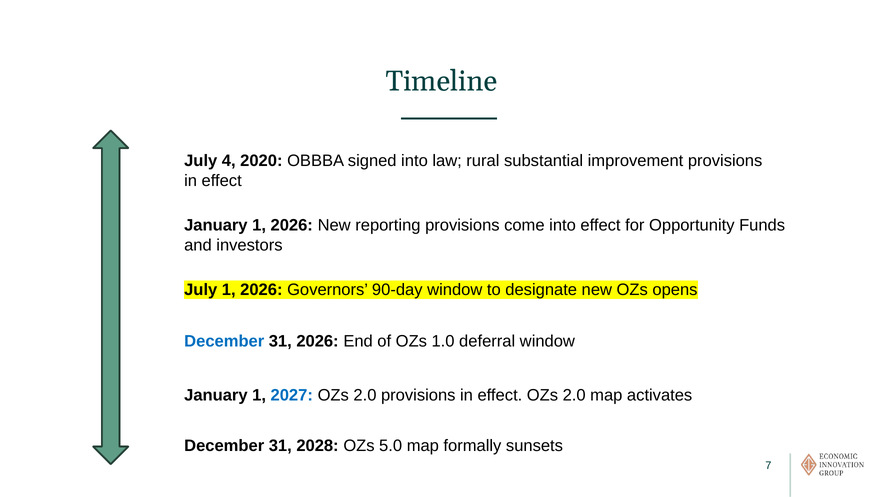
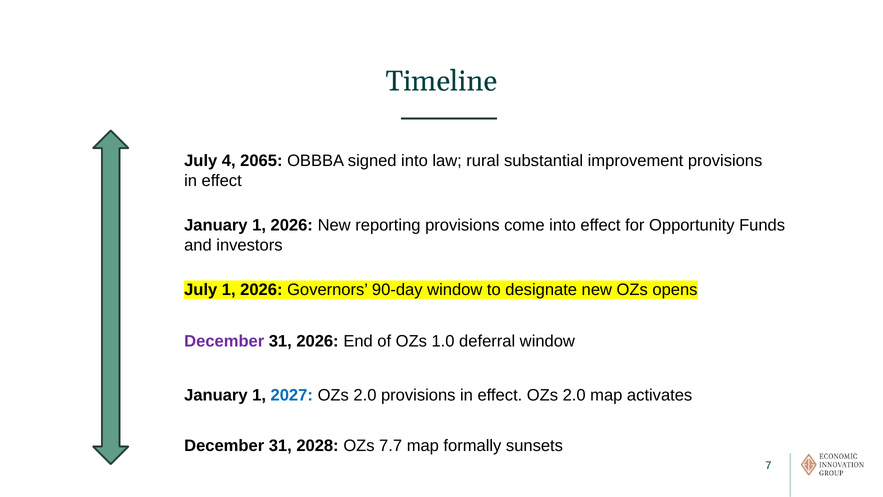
2020: 2020 -> 2065 (261, 161)
December colour: blue -> purple (224, 341)
5.0: 5.0 -> 7.7 (391, 445)
